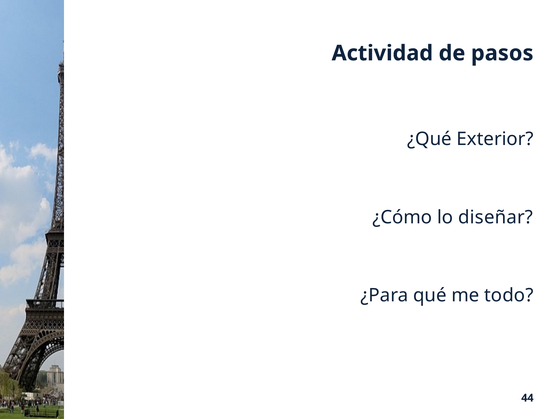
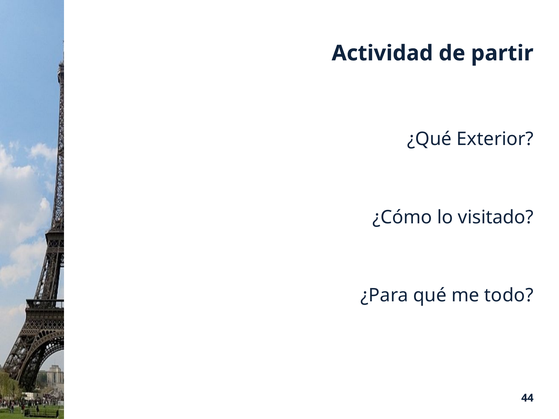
pasos: pasos -> partir (502, 53)
diseñar: diseñar -> visitado (496, 217)
